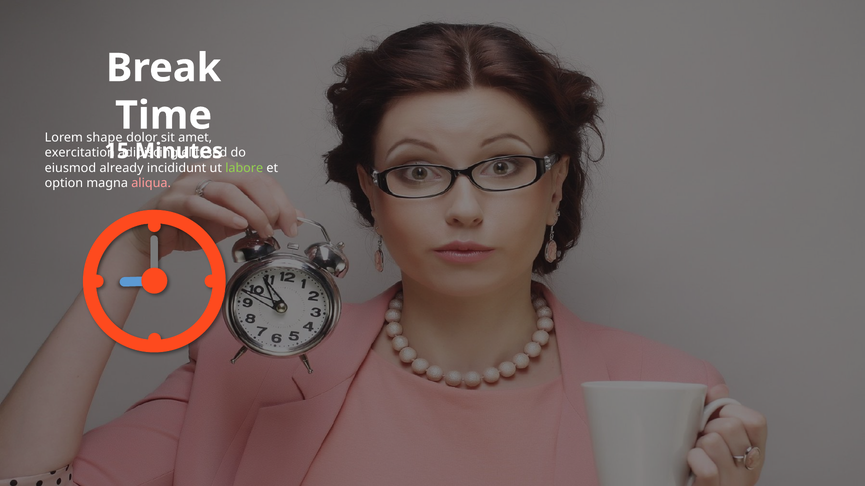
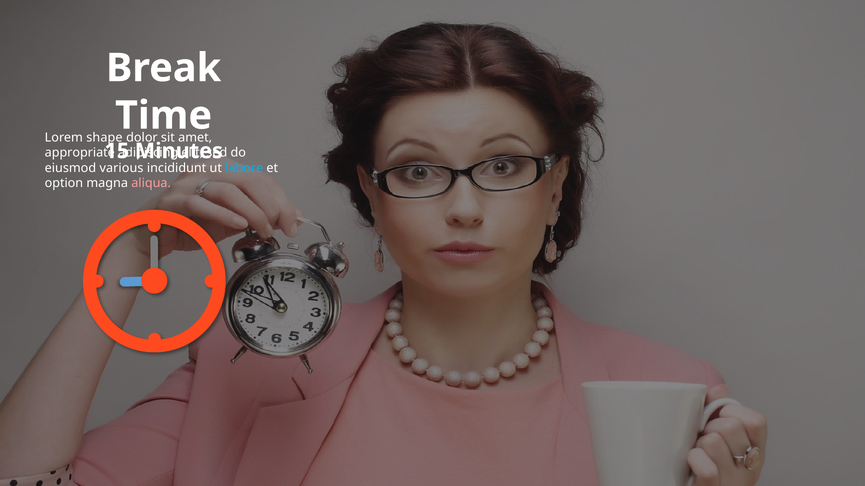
exercitation: exercitation -> appropriate (80, 153)
already: already -> various (122, 168)
labore colour: light green -> light blue (244, 168)
